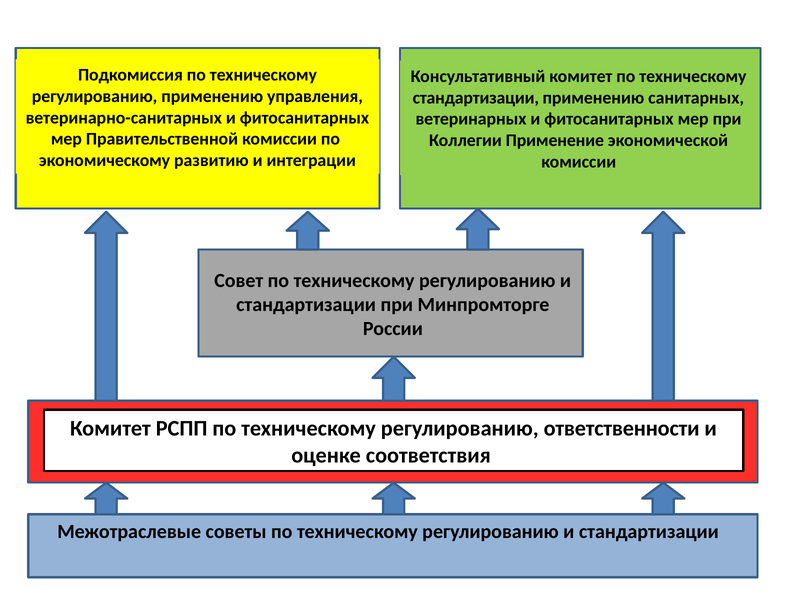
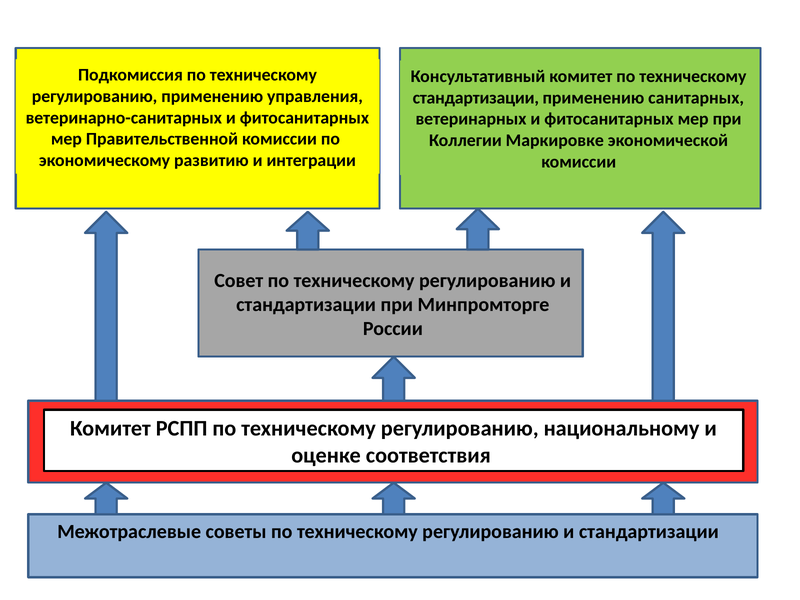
Применение: Применение -> Маркировке (555, 140)
ответственности: ответственности -> национальному (622, 429)
